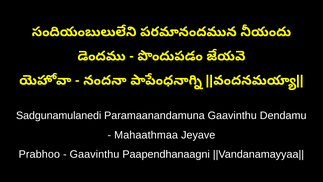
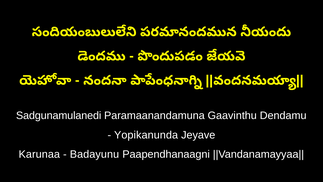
Mahaathmaa: Mahaathmaa -> Yopikanunda (146, 135)
Prabhoo: Prabhoo -> Karunaa (39, 154)
Gaavinthu: Gaavinthu -> Badayunu (94, 154)
